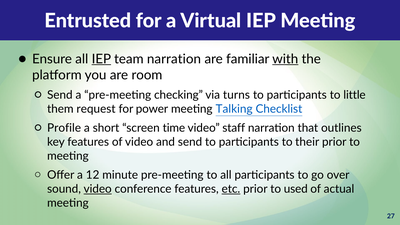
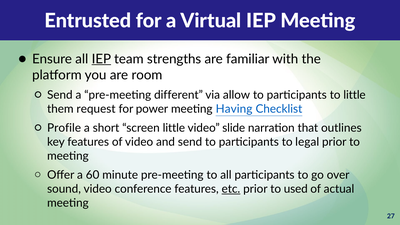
team narration: narration -> strengths (174, 59)
with underline: present -> none (285, 59)
checking: checking -> different (178, 95)
turns: turns -> allow (237, 95)
Talking: Talking -> Having (234, 109)
screen time: time -> little (174, 128)
staff: staff -> slide (234, 128)
their: their -> legal (307, 142)
12: 12 -> 60 (93, 175)
video underline: present -> none (98, 189)
